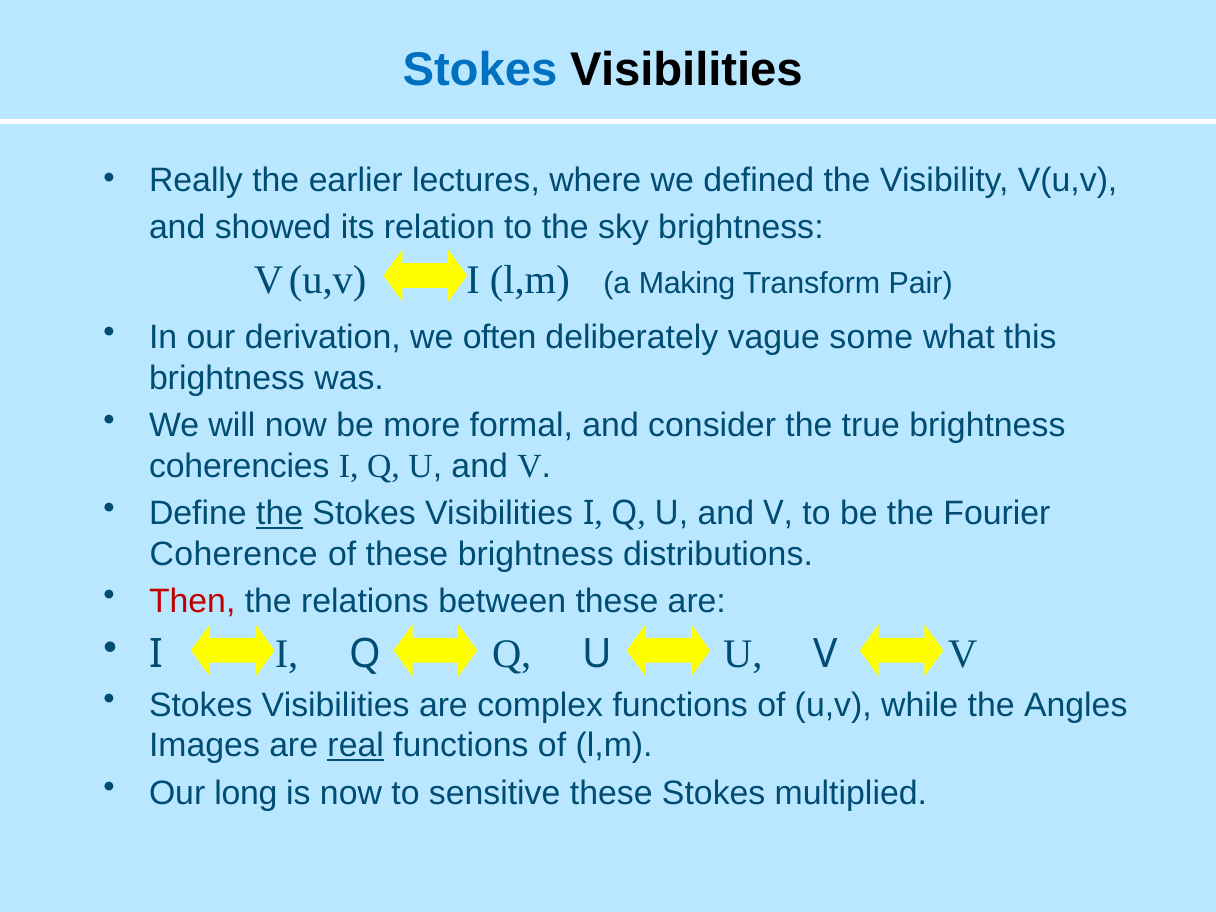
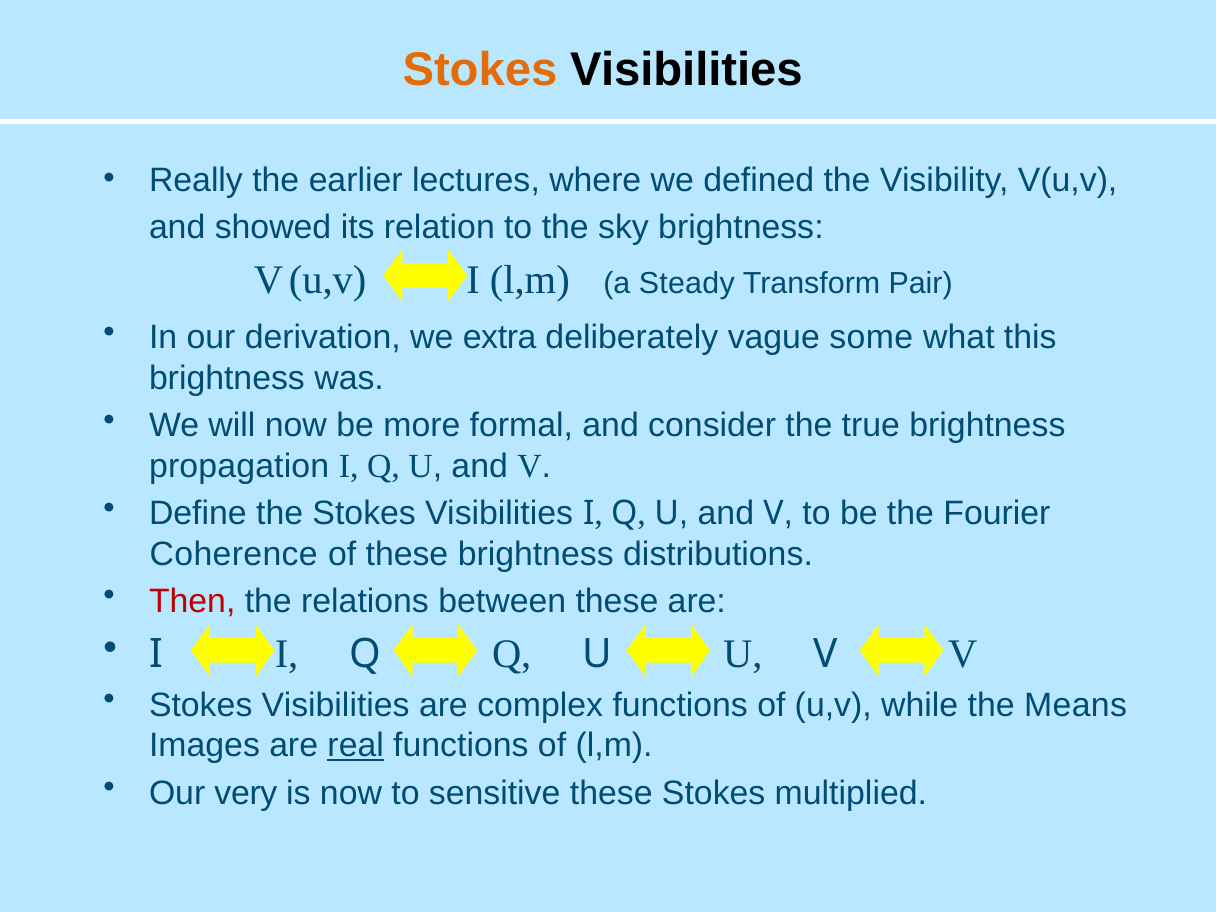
Stokes colour: blue -> orange (480, 70)
Making: Making -> Steady (687, 283)
often: often -> extra (500, 338)
coherencies: coherencies -> propagation (239, 466)
the underline: present -> none (280, 513)
Angles: Angles -> Means (1076, 705)
long: long -> very (246, 793)
